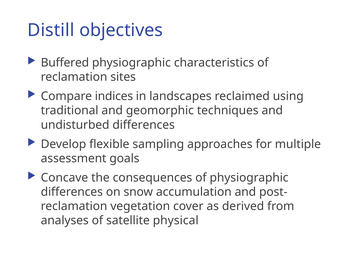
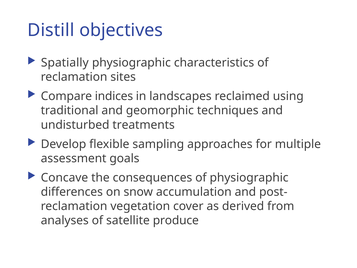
Buffered: Buffered -> Spatially (65, 63)
undisturbed differences: differences -> treatments (144, 125)
physical: physical -> produce (176, 220)
